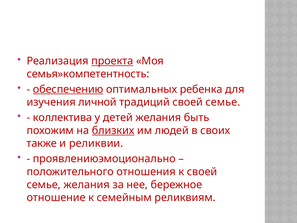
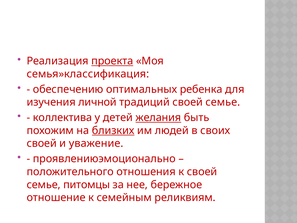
семья»компетентность: семья»компетентность -> семья»классификация (88, 74)
обеспечению underline: present -> none (68, 89)
желания underline: none -> present (158, 117)
также: также -> своей (42, 143)
реликвии: реликвии -> уважение (96, 143)
семье желания: желания -> питомцы (87, 184)
